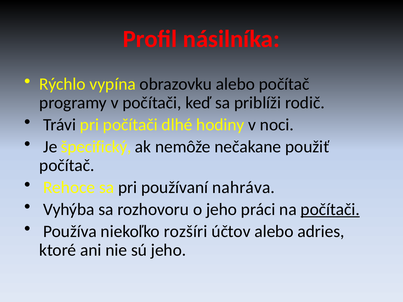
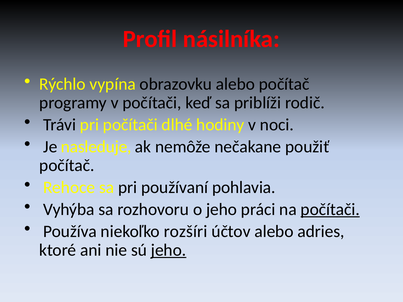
špecifický: špecifický -> nasleduje (96, 147)
nahráva: nahráva -> pohlavia (244, 188)
jeho underline: none -> present (169, 250)
